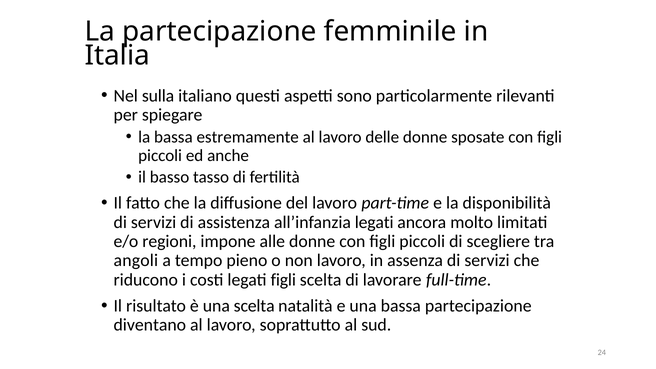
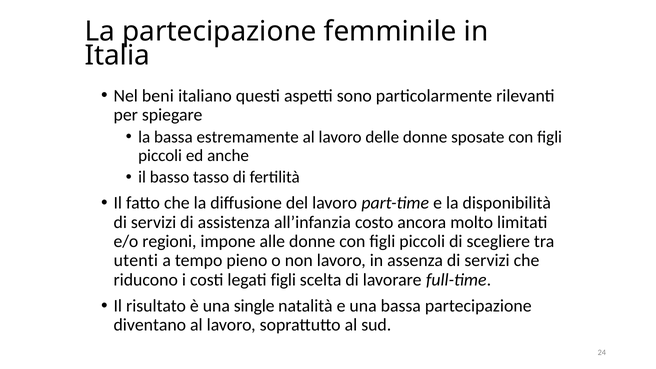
sulla: sulla -> beni (158, 96)
all’infanzia legati: legati -> costo (374, 222)
angoli: angoli -> utenti (136, 261)
una scelta: scelta -> single (254, 306)
